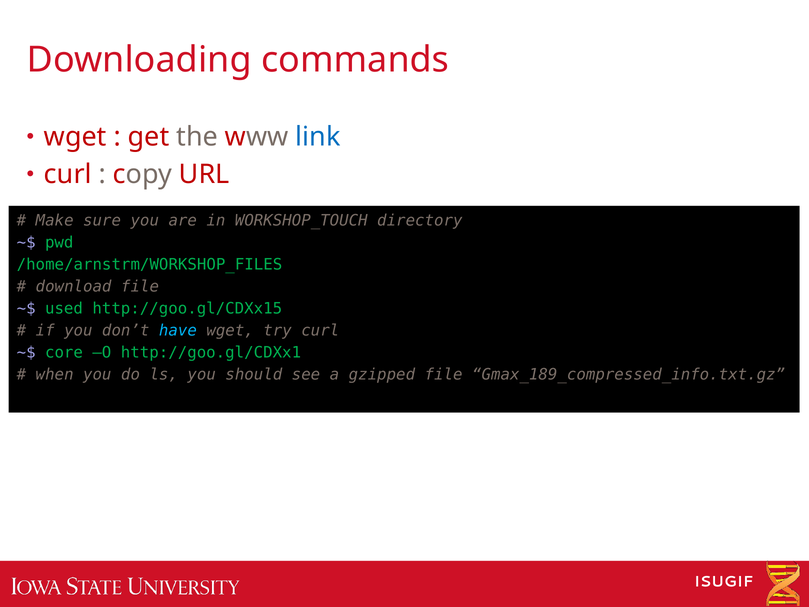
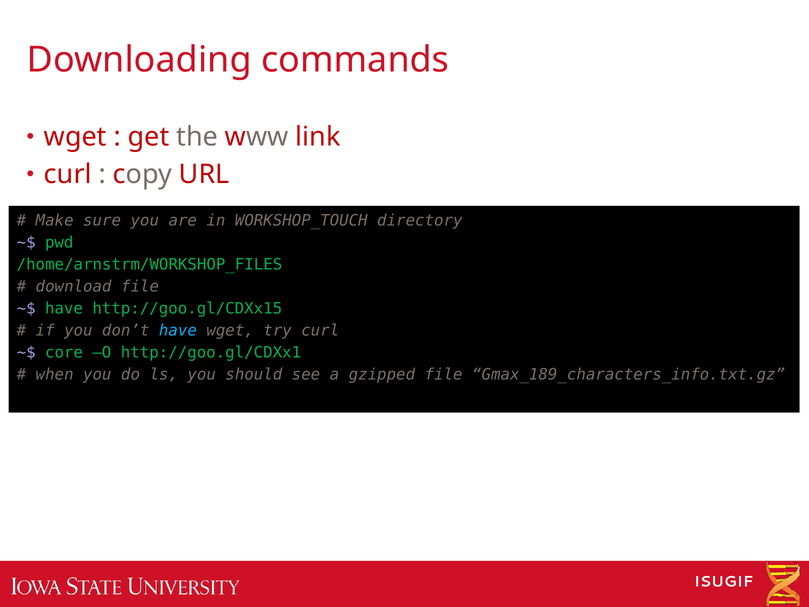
link colour: blue -> red (318, 137)
used: used -> have (64, 308)
Gmax_189_compressed_info.txt.gz: Gmax_189_compressed_info.txt.gz -> Gmax_189_characters_info.txt.gz (629, 375)
